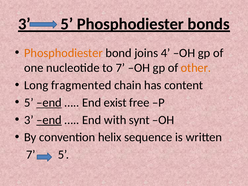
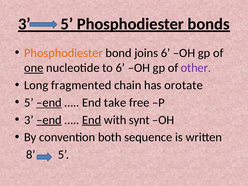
joins 4: 4 -> 6 (166, 53)
one underline: none -> present (34, 68)
to 7: 7 -> 6 (120, 68)
other colour: orange -> purple (196, 68)
content: content -> orotate (184, 85)
exist: exist -> take (115, 103)
End underline: none -> present (92, 120)
helix: helix -> both (110, 137)
7: 7 -> 8 (31, 155)
